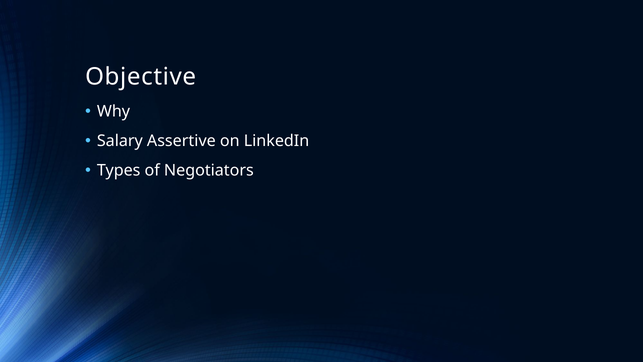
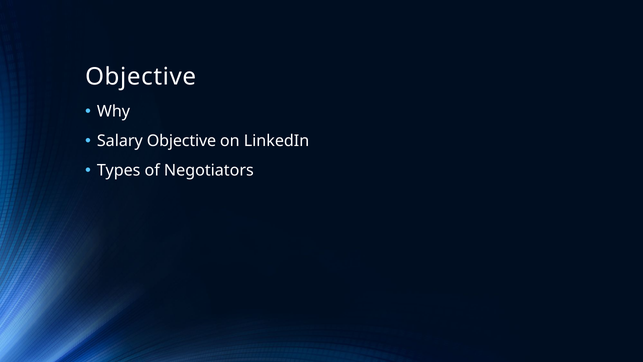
Salary Assertive: Assertive -> Objective (181, 141)
